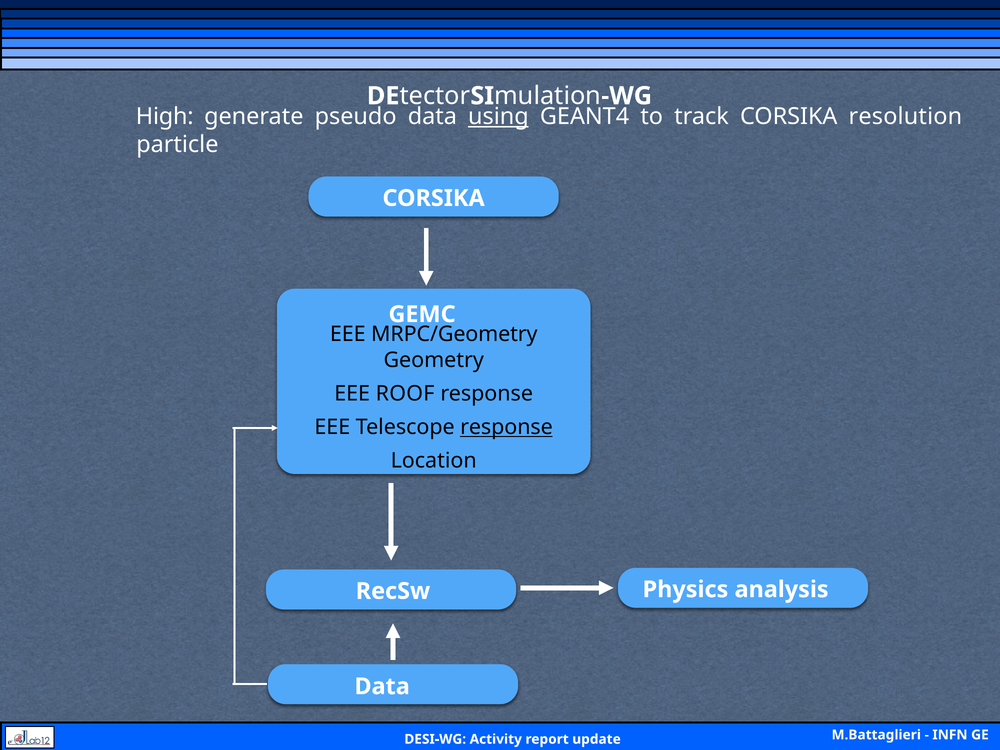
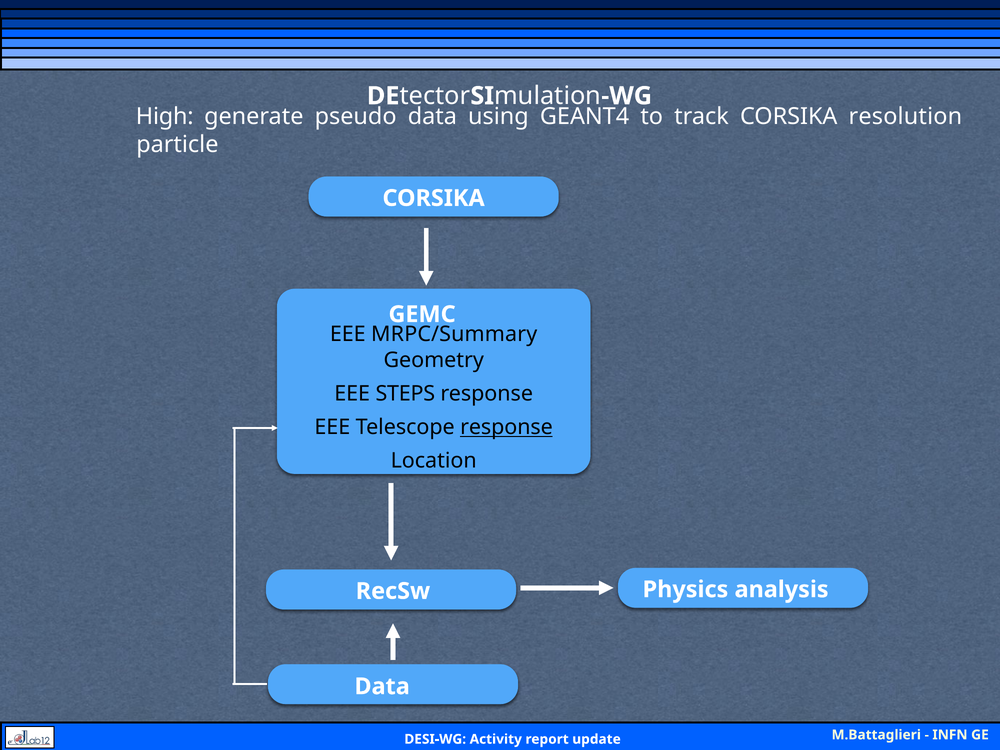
using underline: present -> none (498, 116)
MRPC/Geometry: MRPC/Geometry -> MRPC/Summary (454, 334)
ROOF: ROOF -> STEPS (405, 394)
